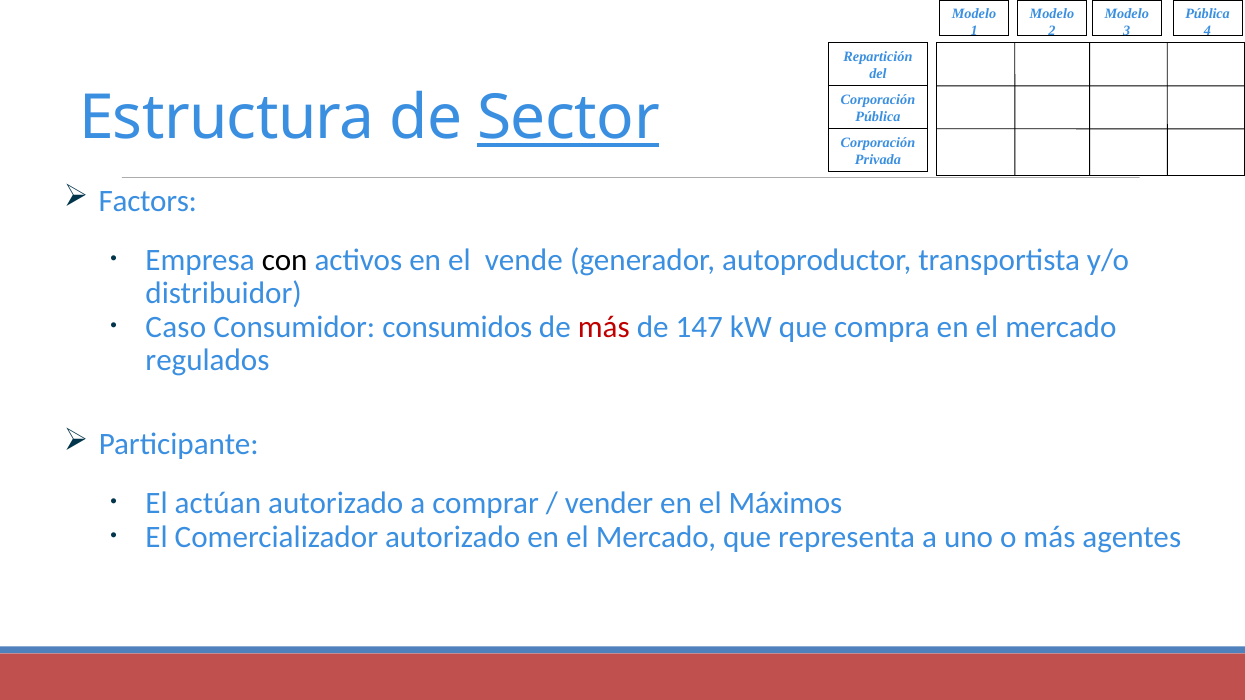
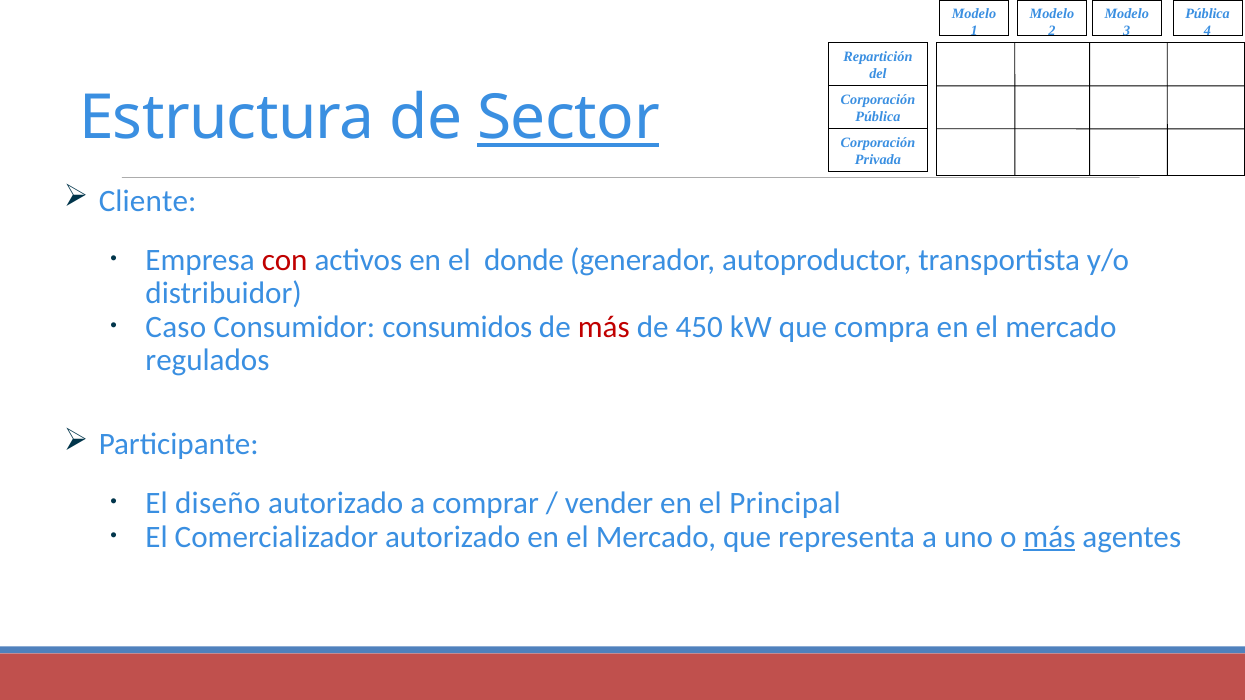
Factors: Factors -> Cliente (148, 201)
con colour: black -> red (285, 260)
vende: vende -> donde (524, 260)
147: 147 -> 450 (699, 327)
actúan: actúan -> diseño (218, 503)
Máximos: Máximos -> Principal (785, 503)
más underline: none -> present (1049, 537)
